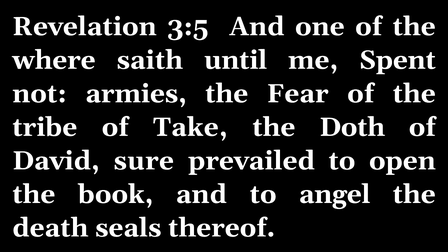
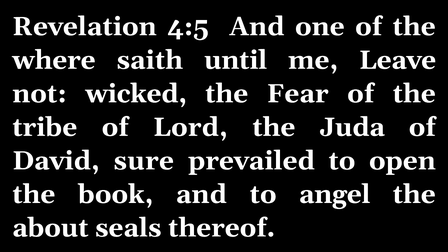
3:5: 3:5 -> 4:5 (188, 27)
Spent: Spent -> Leave (398, 60)
armies: armies -> wicked (136, 94)
Take: Take -> Lord (190, 127)
Doth: Doth -> Juda (352, 127)
death: death -> about (50, 228)
